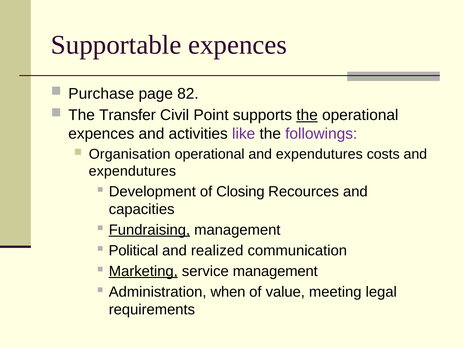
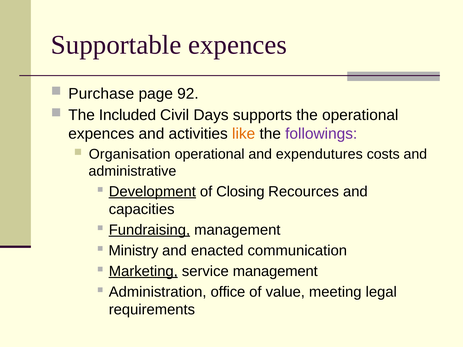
82: 82 -> 92 (188, 94)
Transfer: Transfer -> Included (128, 115)
Point: Point -> Days (211, 115)
the underline: present -> none (307, 115)
like colour: purple -> orange (244, 134)
expendutures: expendutures -> administrative (132, 171)
Development underline: none -> present (152, 192)
Political: Political -> Ministry (134, 251)
realized: realized -> enacted (217, 251)
when: when -> office (228, 292)
